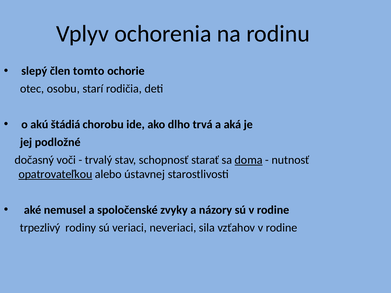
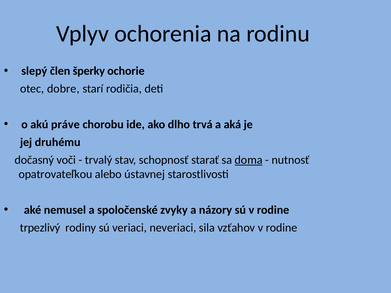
tomto: tomto -> šperky (89, 71)
osobu: osobu -> dobre (63, 89)
štádiá: štádiá -> práve (65, 124)
podložné: podložné -> druhému (58, 142)
opatrovateľkou underline: present -> none (55, 174)
